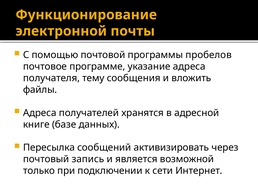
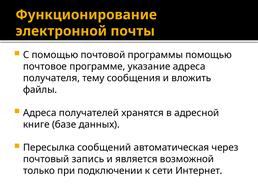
программы пробелов: пробелов -> помощью (209, 55)
активизировать: активизировать -> автоматическая (171, 148)
